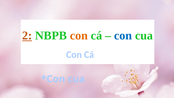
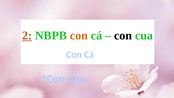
con colour: blue -> black (123, 35)
